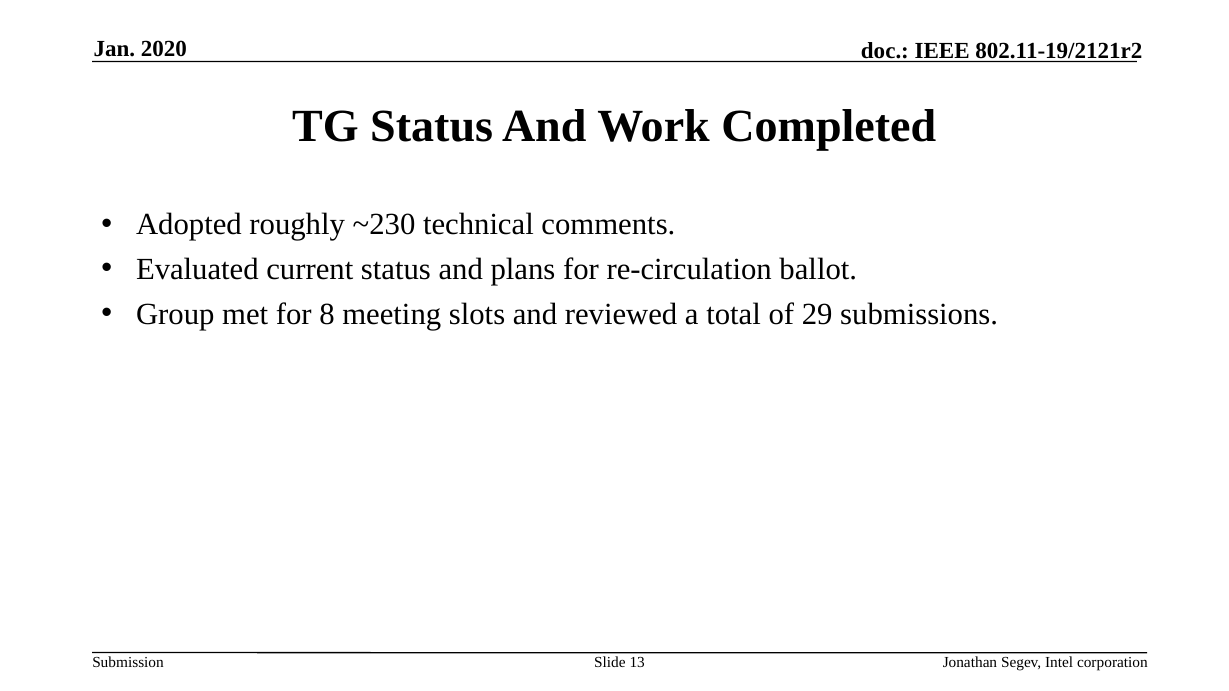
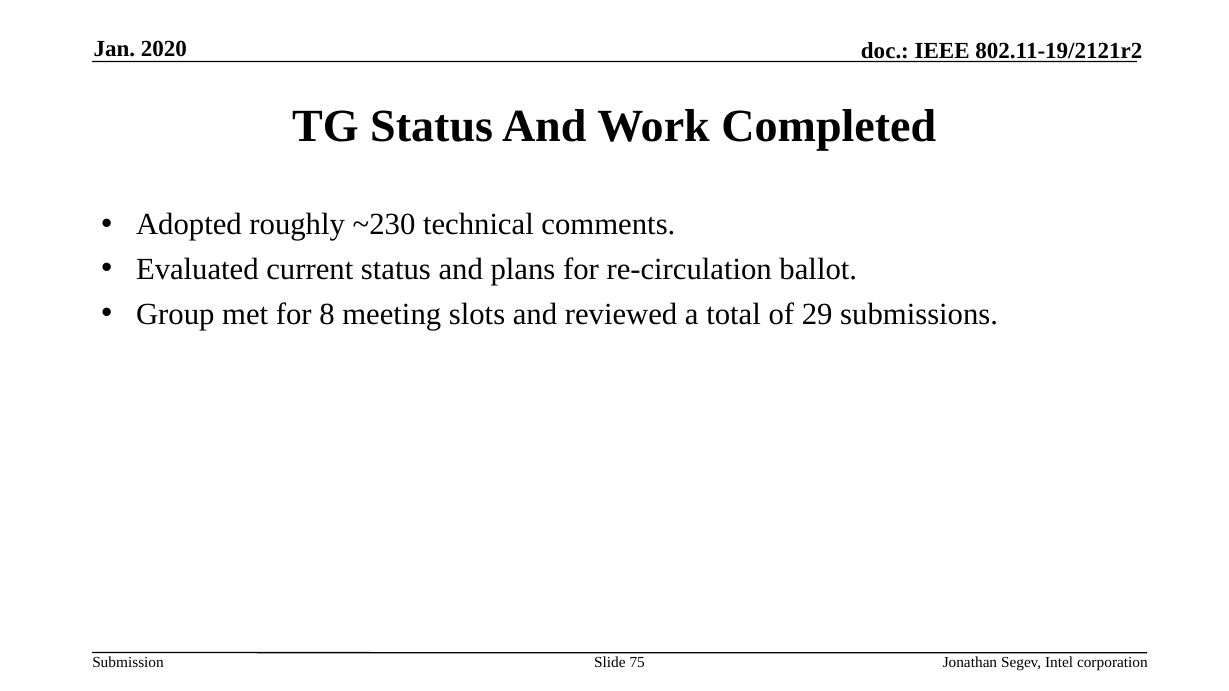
13: 13 -> 75 (637, 663)
